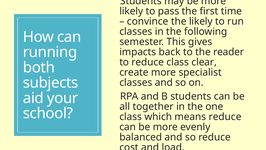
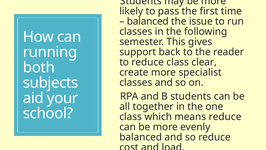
convince: convince -> balanced (148, 21)
the likely: likely -> issue (201, 21)
impacts: impacts -> support (138, 52)
